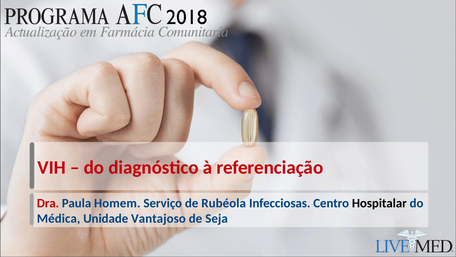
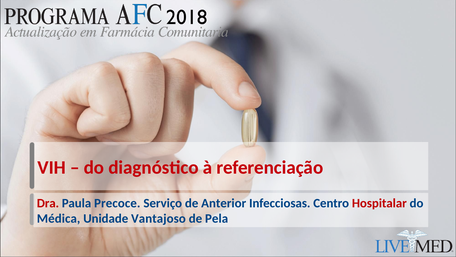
Homem: Homem -> Precoce (117, 203)
Rubéola: Rubéola -> Anterior (224, 203)
Hospitalar colour: black -> red (379, 203)
Seja: Seja -> Pela (217, 218)
